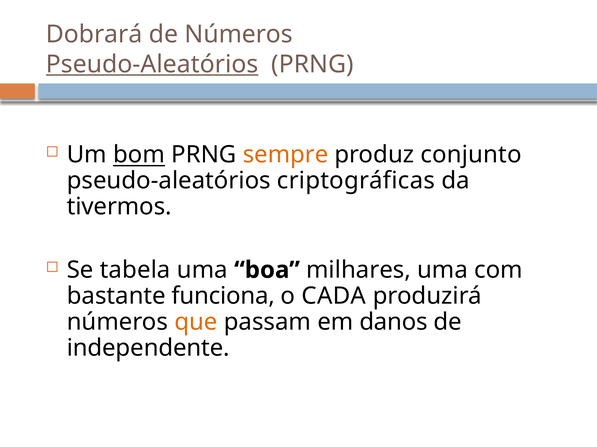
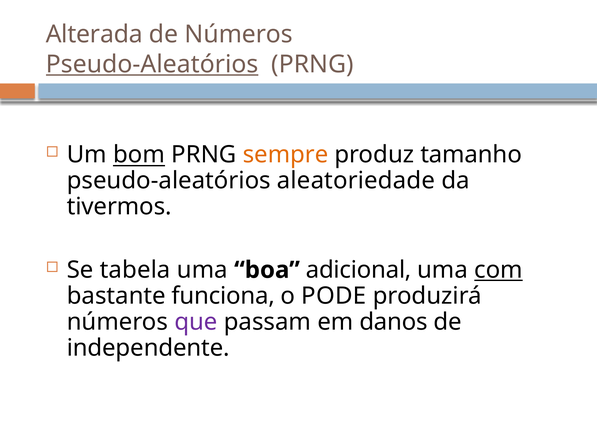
Dobrará: Dobrará -> Alterada (94, 35)
conjunto: conjunto -> tamanho (471, 155)
criptográficas: criptográficas -> aleatoriedade (356, 181)
milhares: milhares -> adicional (359, 270)
com underline: none -> present (499, 270)
CADA: CADA -> PODE (334, 296)
que colour: orange -> purple (196, 322)
